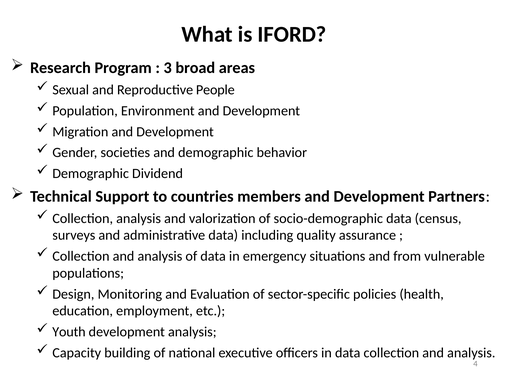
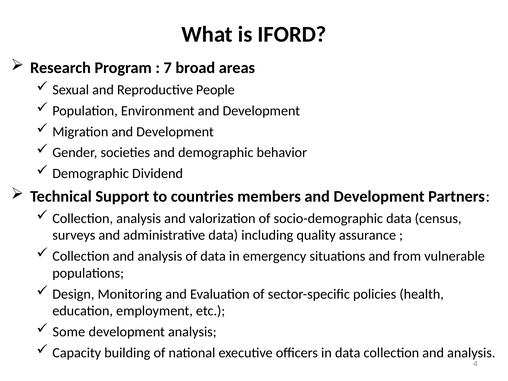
3: 3 -> 7 (168, 68)
Youth: Youth -> Some (69, 332)
